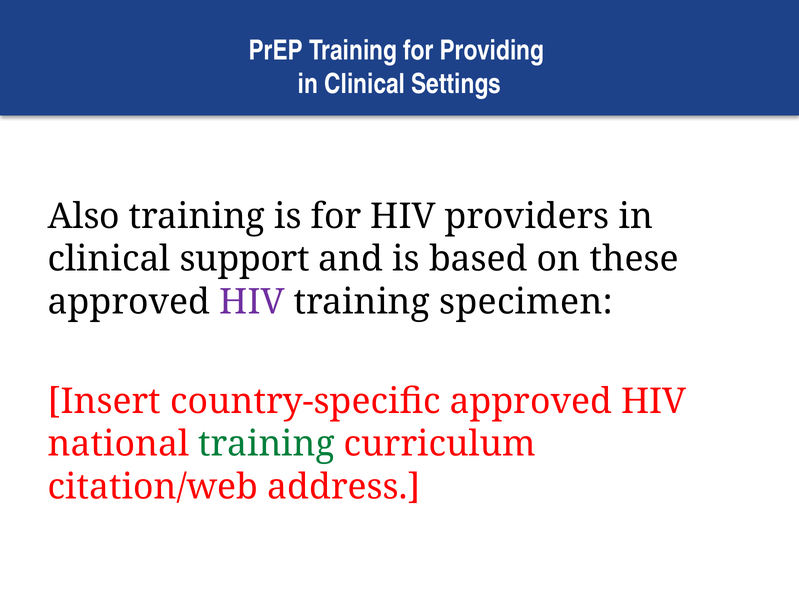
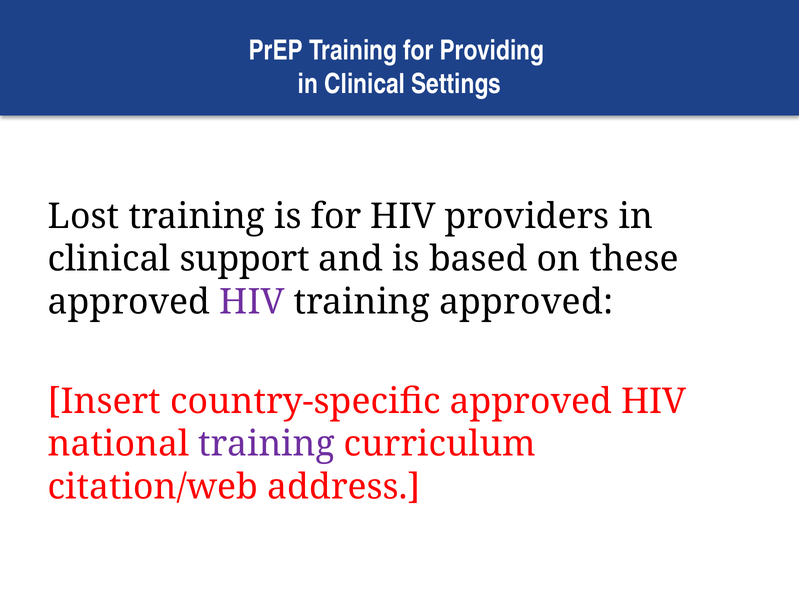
Also: Also -> Lost (84, 216)
training specimen: specimen -> approved (526, 301)
training colour: green -> purple (267, 444)
